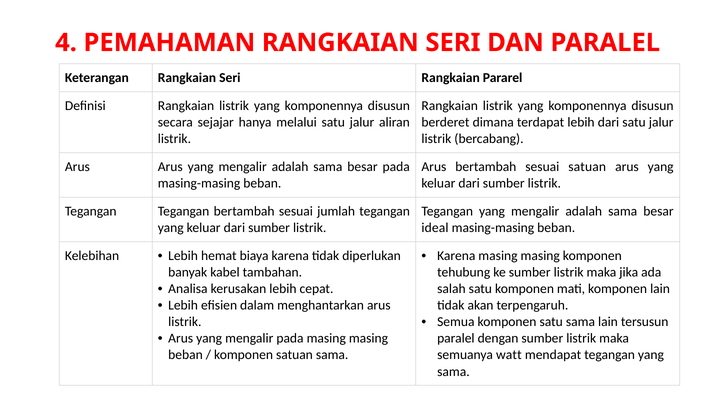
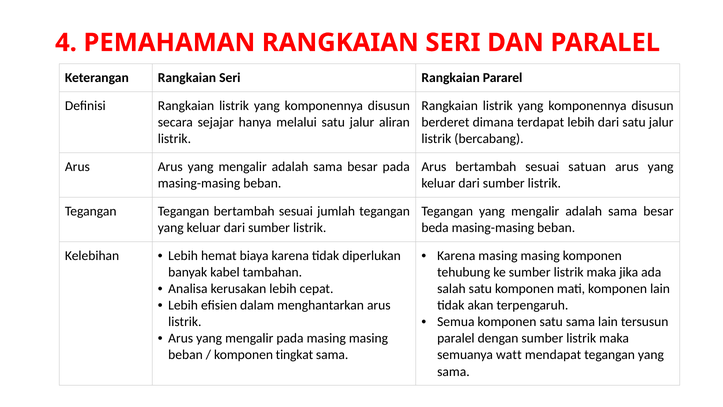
ideal: ideal -> beda (435, 228)
komponen satuan: satuan -> tingkat (294, 355)
